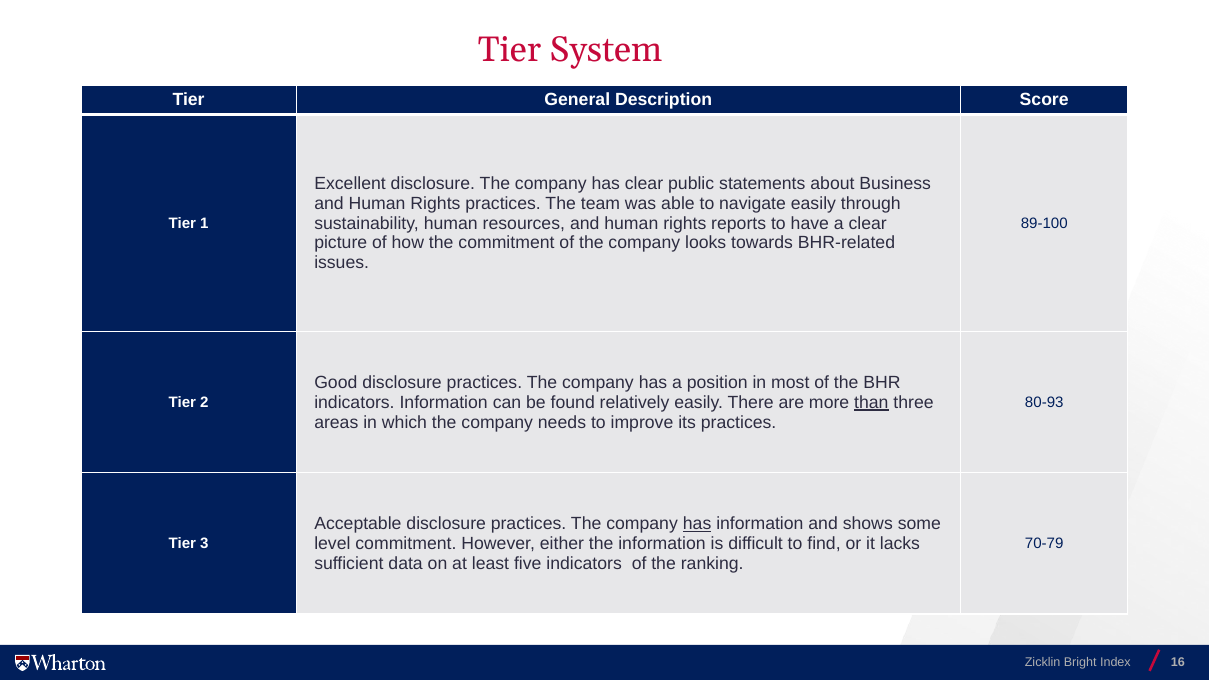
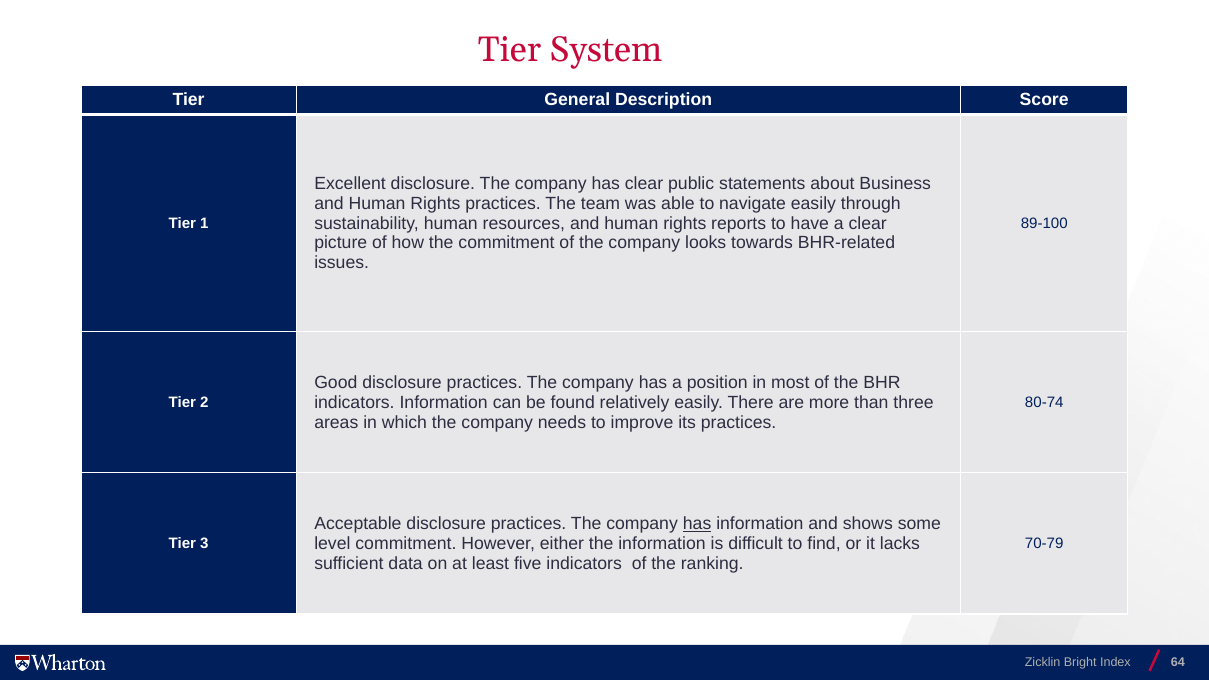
than underline: present -> none (871, 402)
80-93: 80-93 -> 80-74 (1044, 402)
16: 16 -> 64 (1178, 662)
